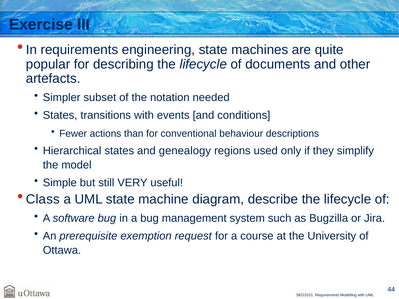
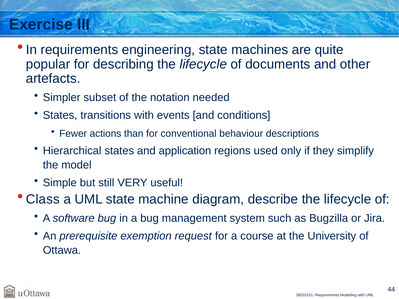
genealogy: genealogy -> application (185, 151)
